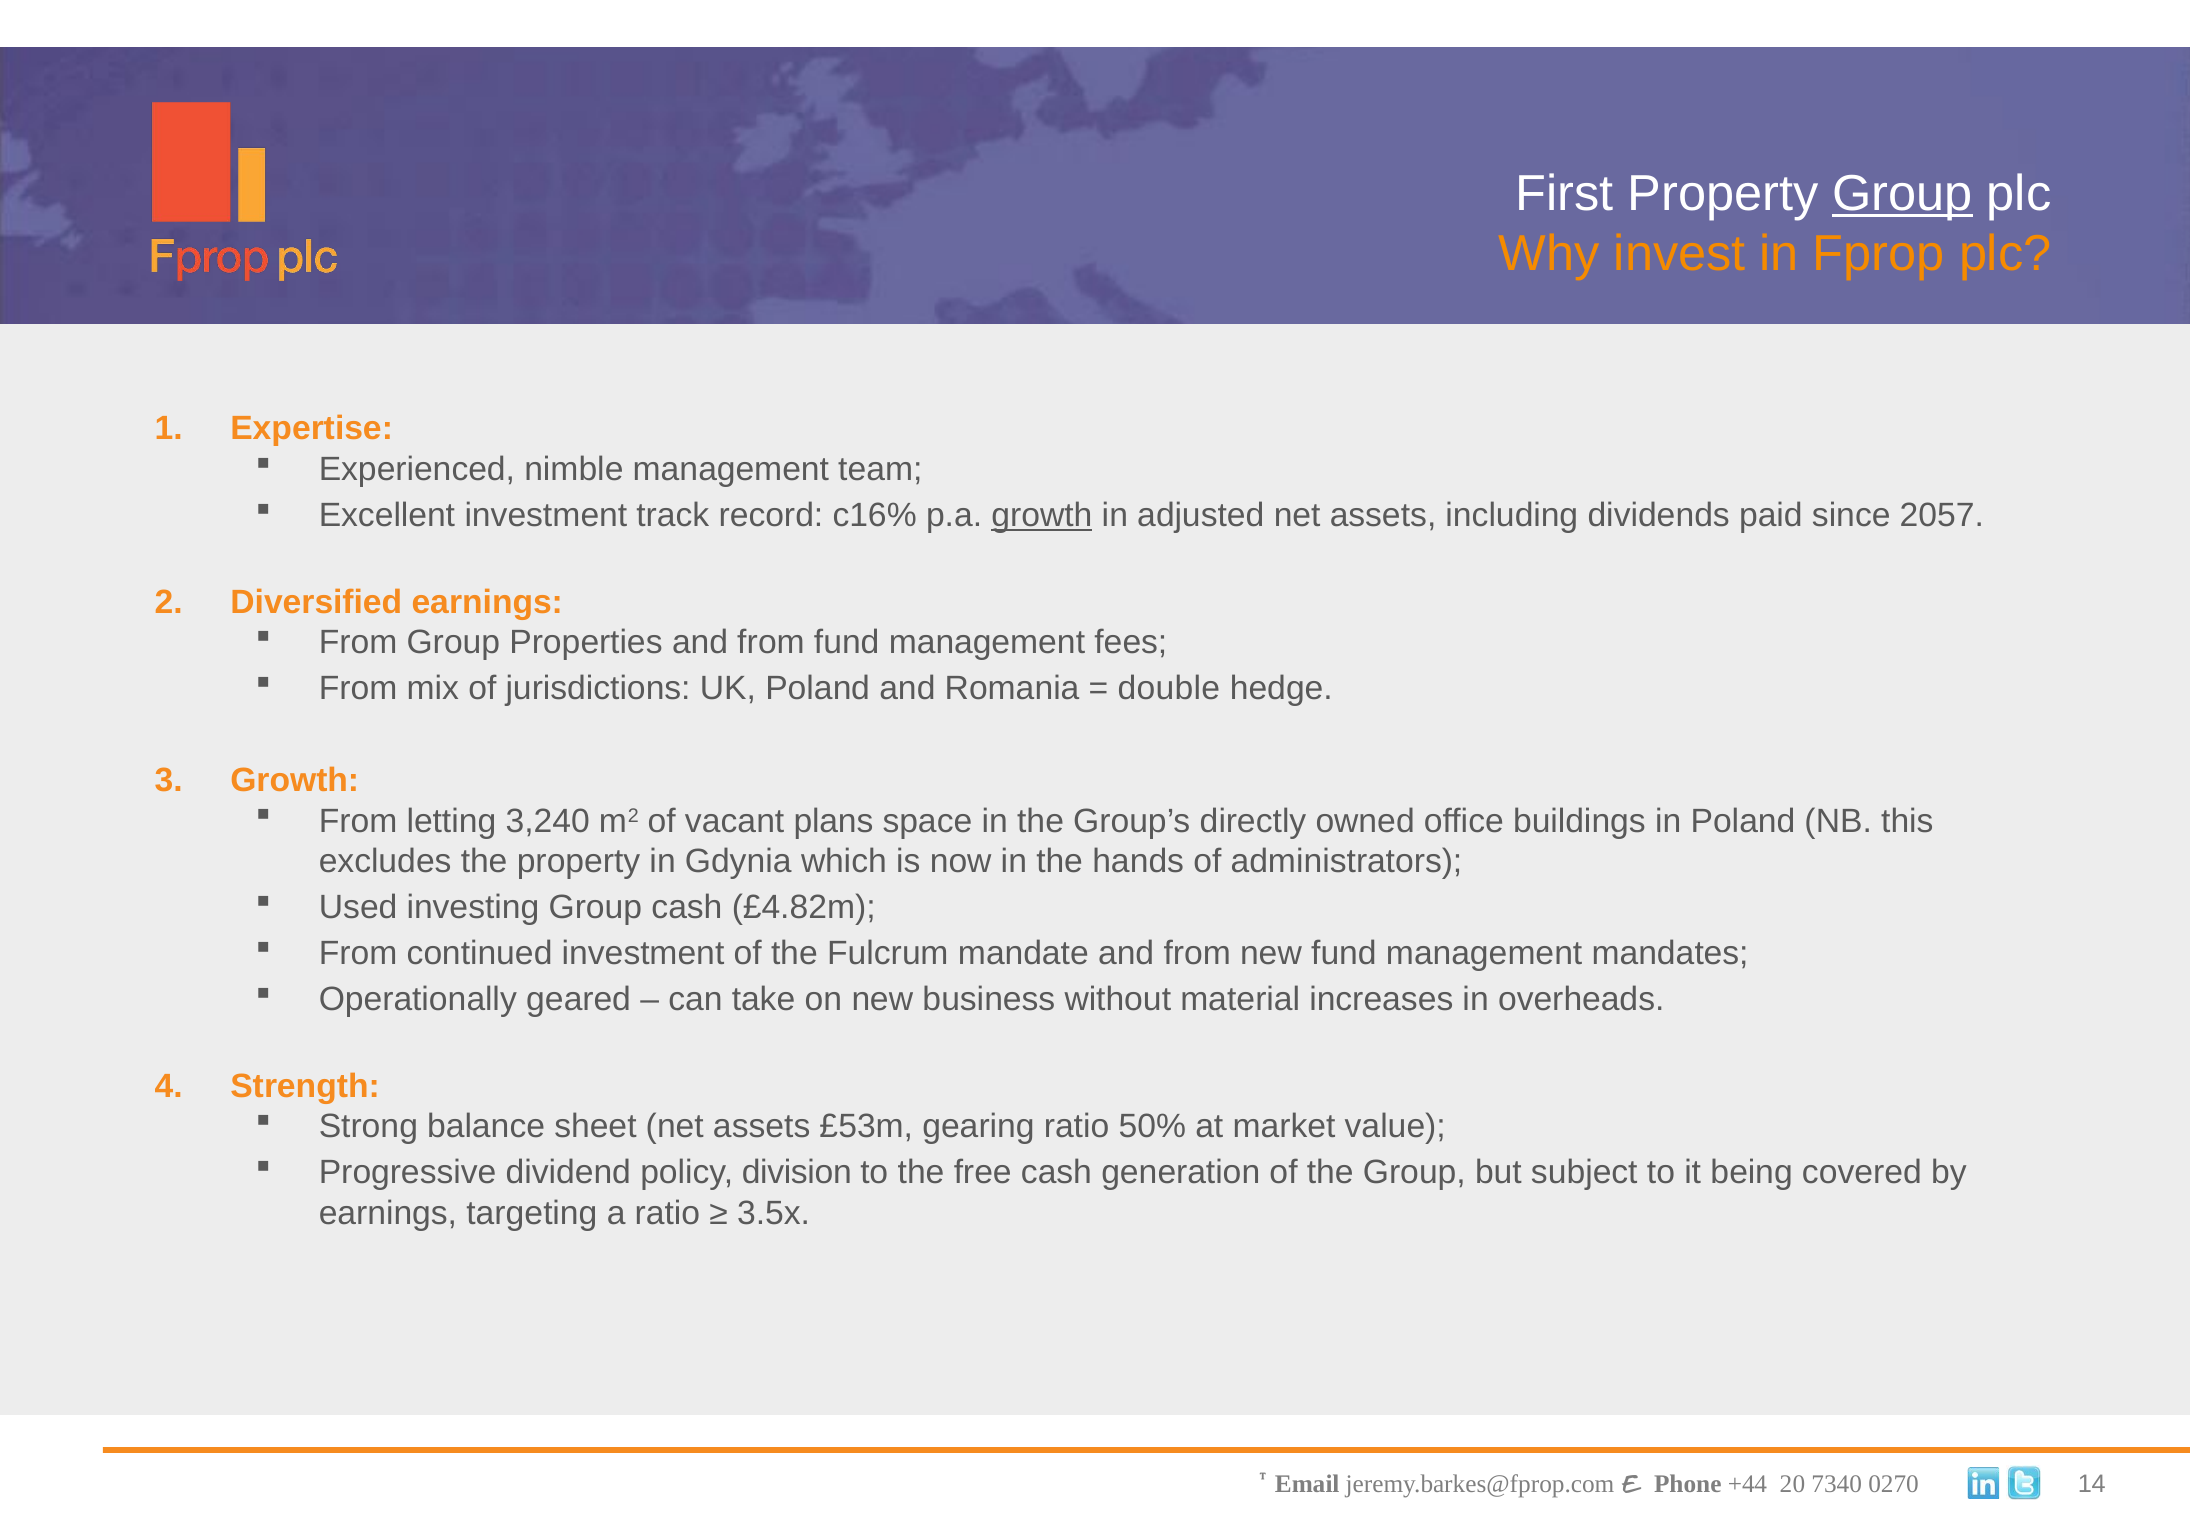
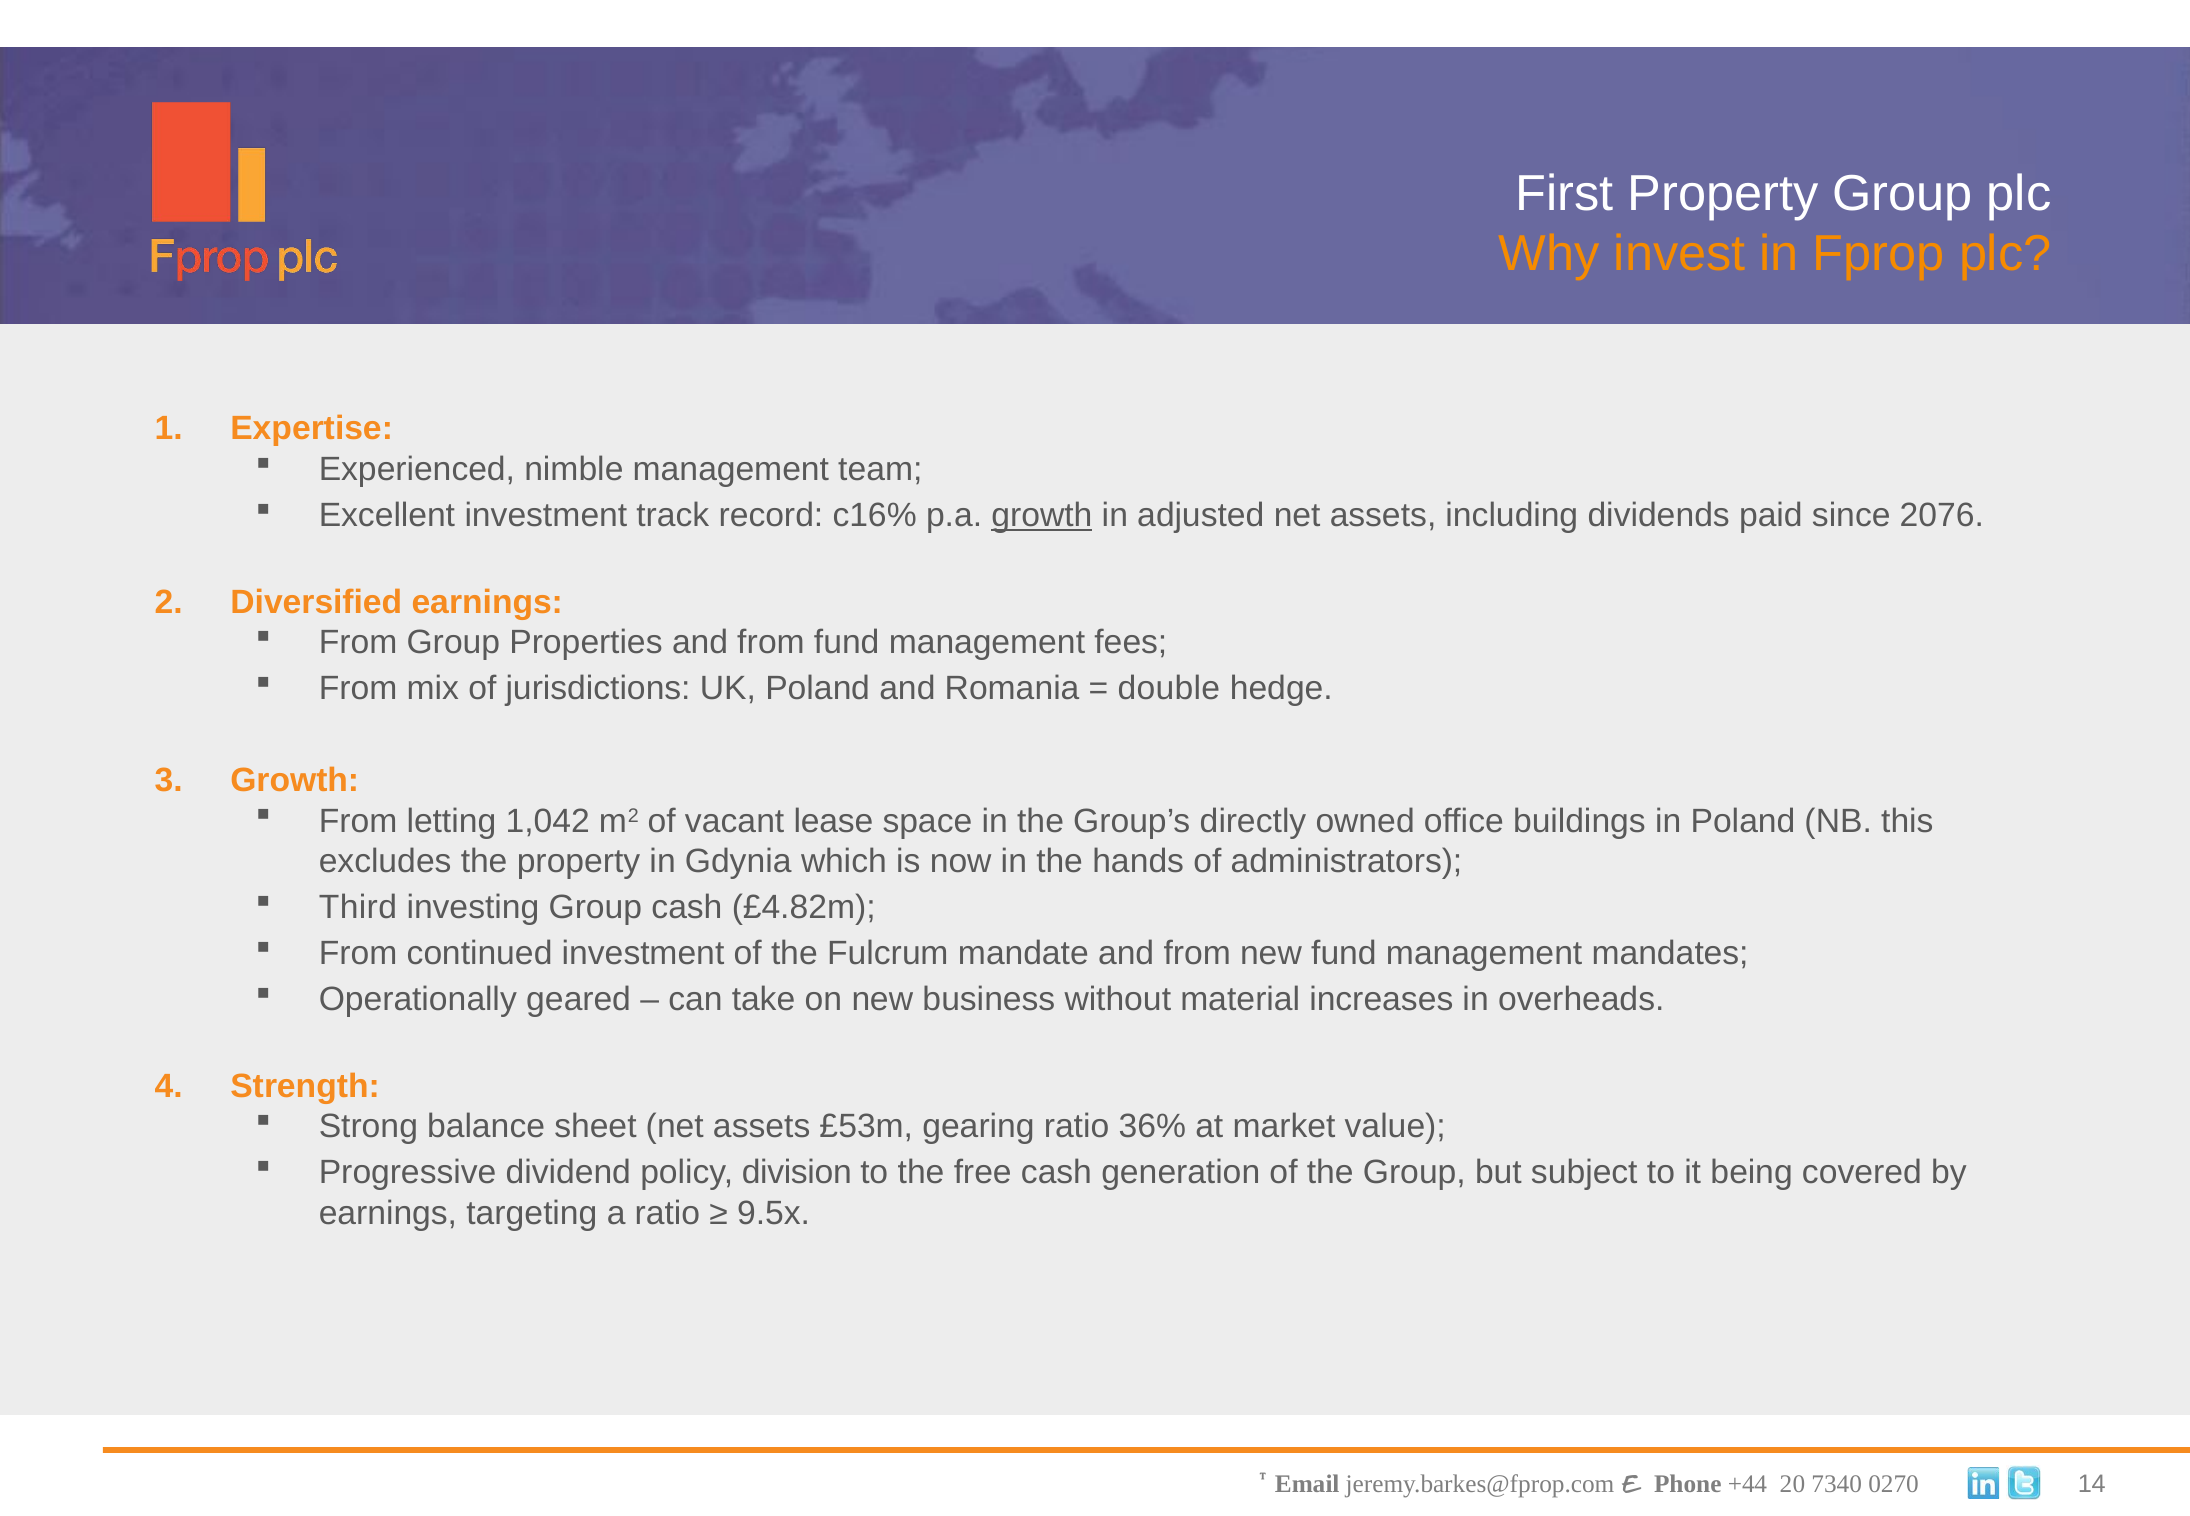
Group underline: present -> none (1903, 194)
2057: 2057 -> 2076 (1942, 515)
3,240: 3,240 -> 1,042 (548, 821)
plans: plans -> lease (833, 821)
Used: Used -> Third (358, 908)
50%: 50% -> 36% (1152, 1127)
3.5x: 3.5x -> 9.5x (774, 1213)
